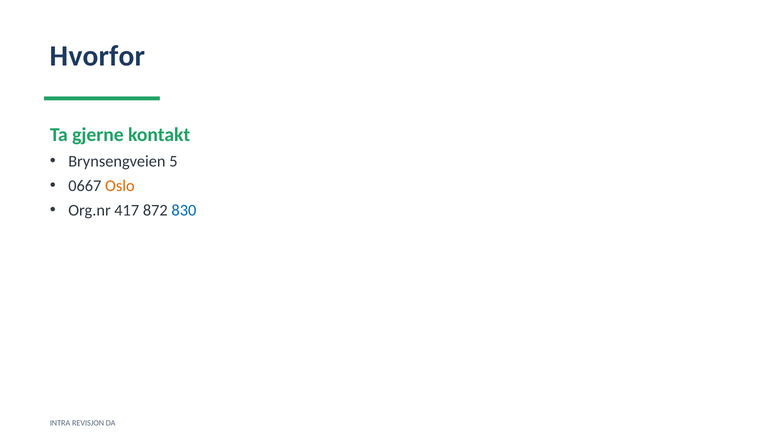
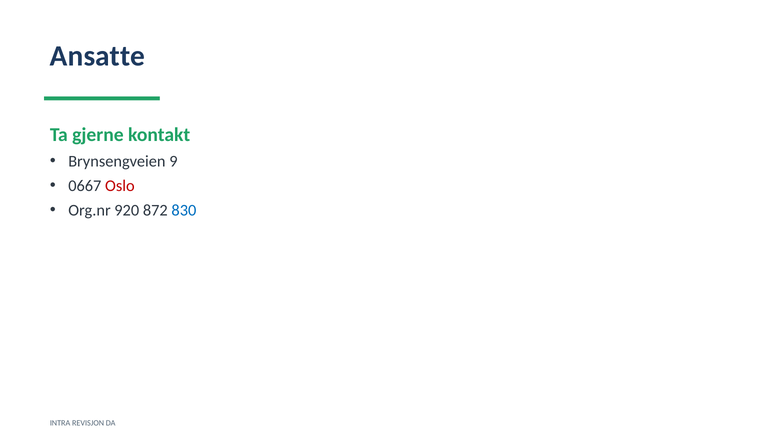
Hvorfor: Hvorfor -> Ansatte (98, 56)
5: 5 -> 9 (173, 161)
Oslo colour: orange -> red (120, 186)
417: 417 -> 920 (127, 210)
